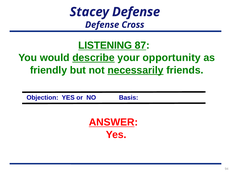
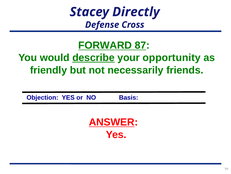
Stacey Defense: Defense -> Directly (136, 12)
LISTENING: LISTENING -> FORWARD (105, 45)
necessarily underline: present -> none (136, 70)
